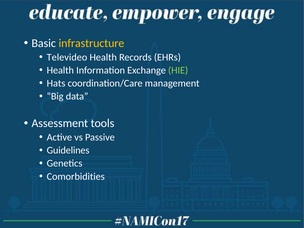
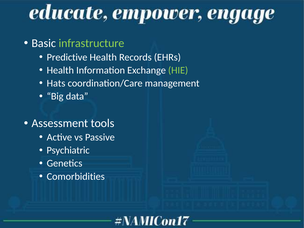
infrastructure colour: yellow -> light green (91, 43)
Televideo: Televideo -> Predictive (67, 57)
Guidelines: Guidelines -> Psychiatric (68, 150)
